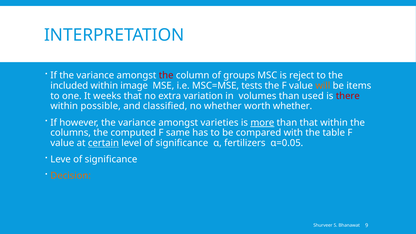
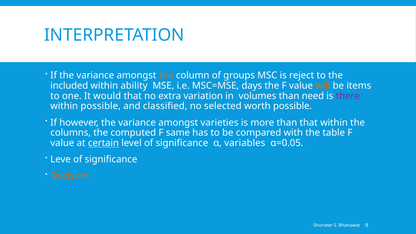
the colour: red -> orange (166, 75)
image: image -> ability (134, 86)
tests: tests -> days (252, 86)
weeks: weeks -> would (107, 96)
used: used -> need (313, 96)
there colour: red -> purple (348, 96)
no whether: whether -> selected (223, 106)
worth whether: whether -> possible (293, 106)
more underline: present -> none (262, 123)
fertilizers: fertilizers -> variables (245, 143)
